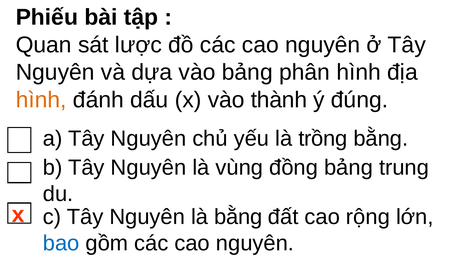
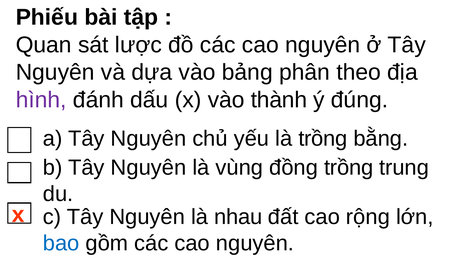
phân hình: hình -> theo (359, 72)
hình colour: orange -> purple (41, 100)
đồng bảng: bảng -> trồng (349, 168)
là bằng: bằng -> nhau (238, 217)
